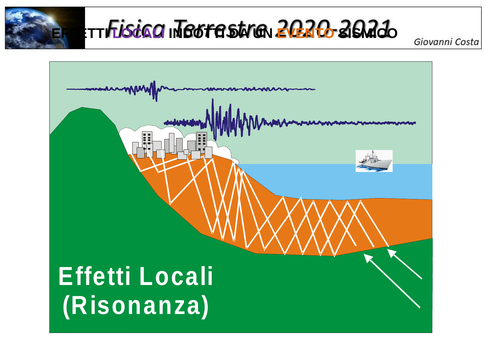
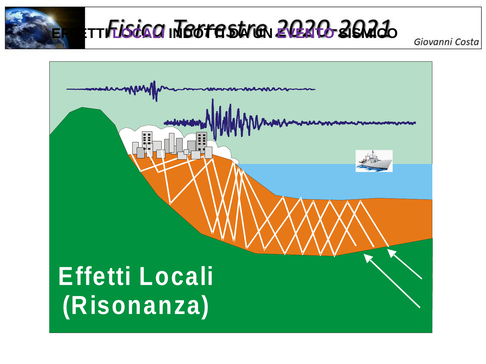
EVENTO colour: orange -> purple (306, 33)
